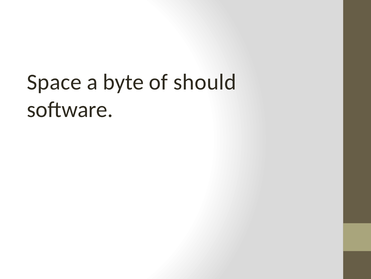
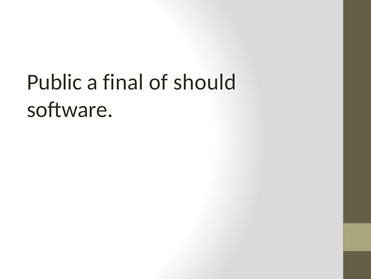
Space: Space -> Public (54, 82)
byte: byte -> final (123, 82)
